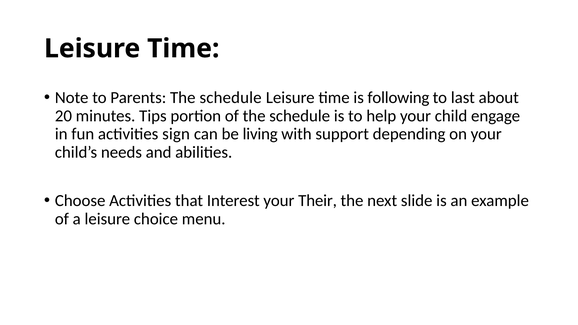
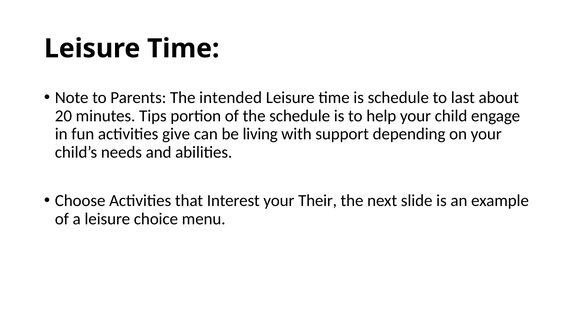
Parents The schedule: schedule -> intended (231, 98)
is following: following -> schedule (398, 98)
sign: sign -> give (176, 134)
